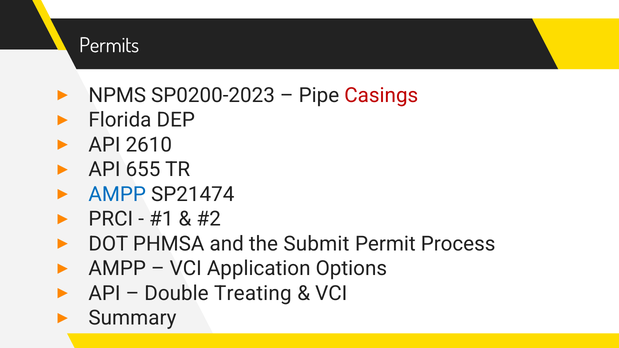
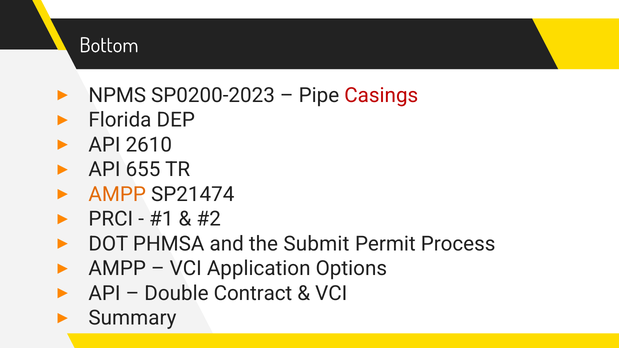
Permits: Permits -> Bottom (109, 45)
AMPP colour: blue -> orange (117, 194)
Treating: Treating -> Contract (253, 293)
